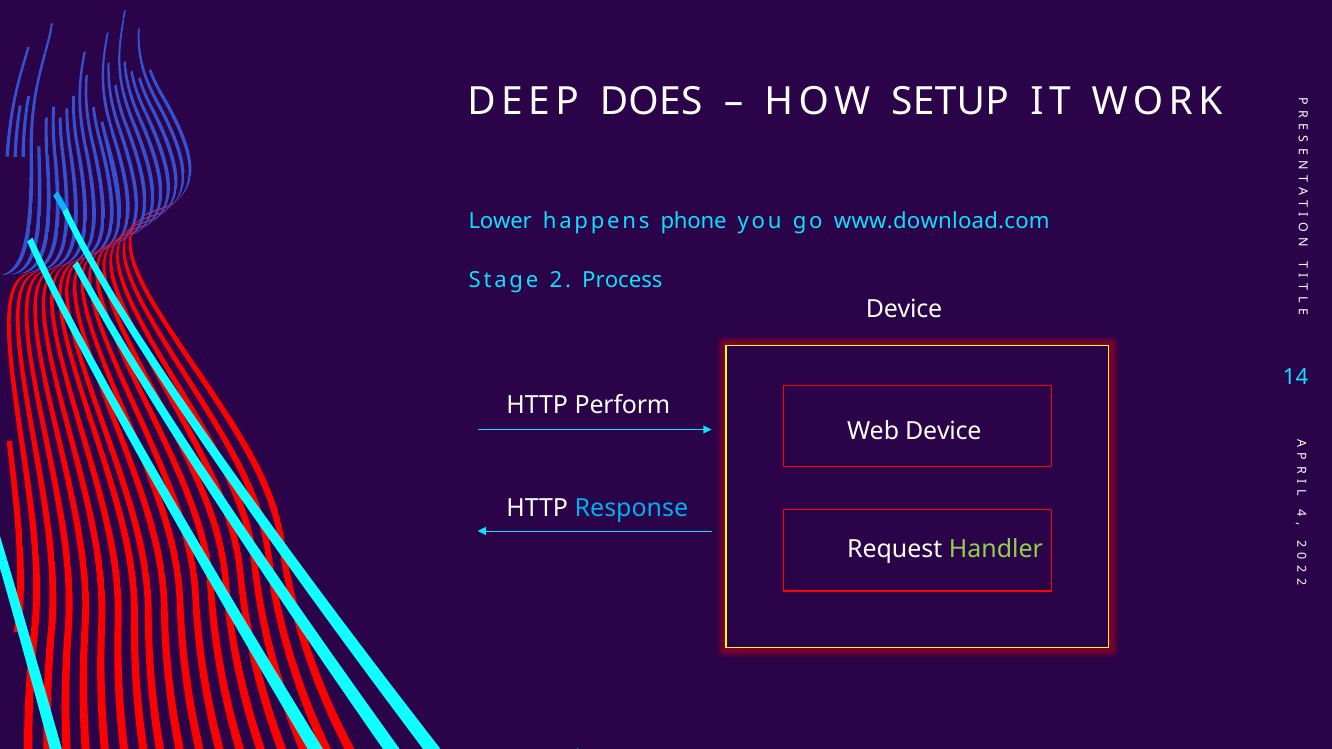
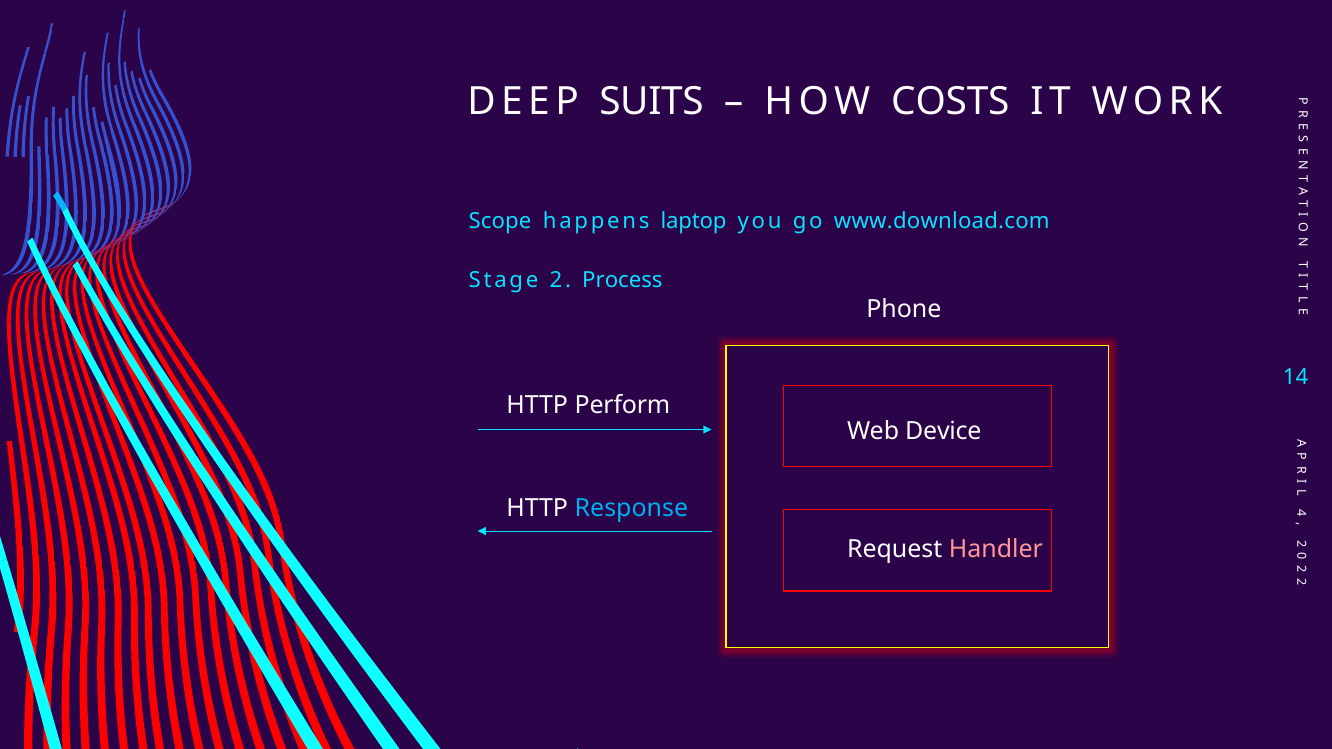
DOES: DOES -> SUITS (651, 102)
SETUP: SETUP -> COSTS (950, 102)
Lower: Lower -> Scope (500, 221)
phone: phone -> laptop (694, 221)
Device: Device -> Phone (904, 310)
Handler colour: light green -> pink (996, 549)
